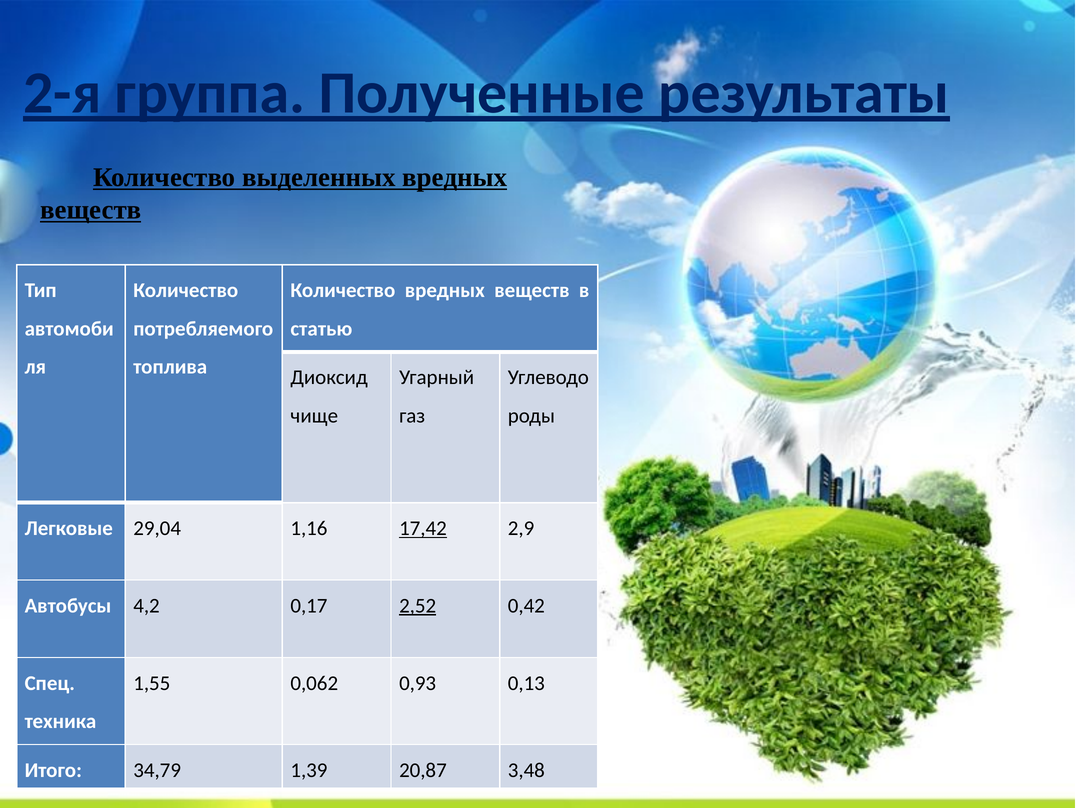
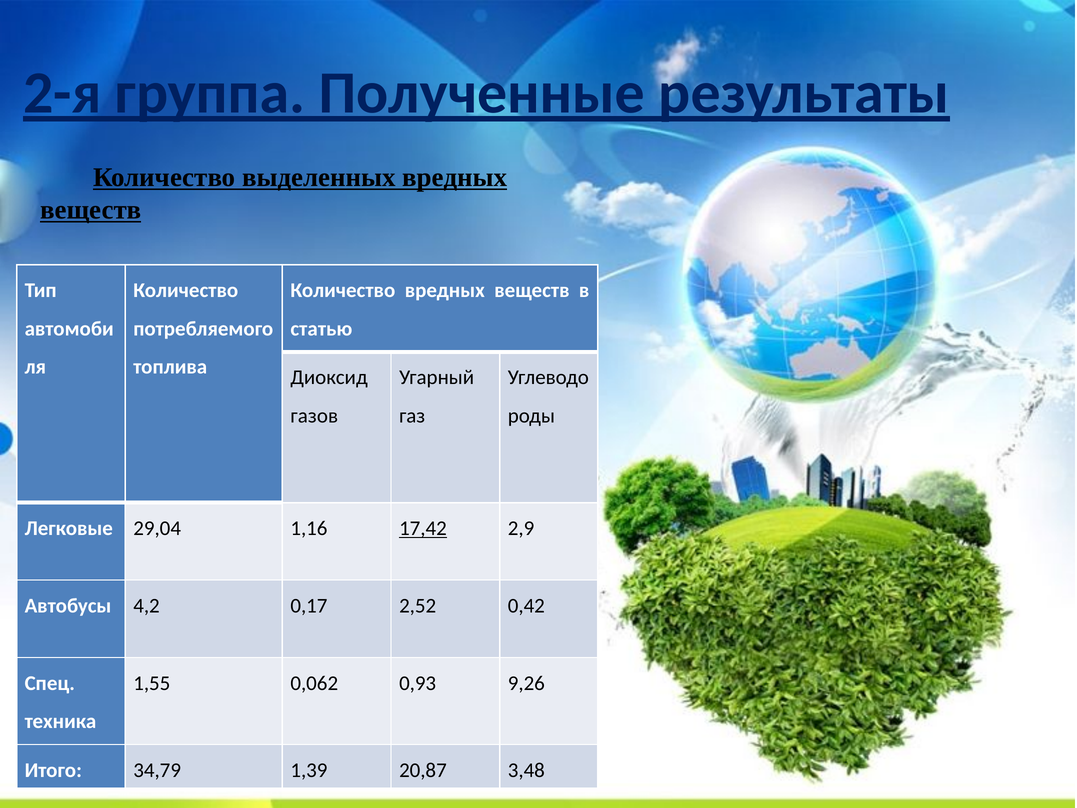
чище: чище -> газов (314, 416)
2,52 underline: present -> none (418, 606)
0,13: 0,13 -> 9,26 (526, 683)
